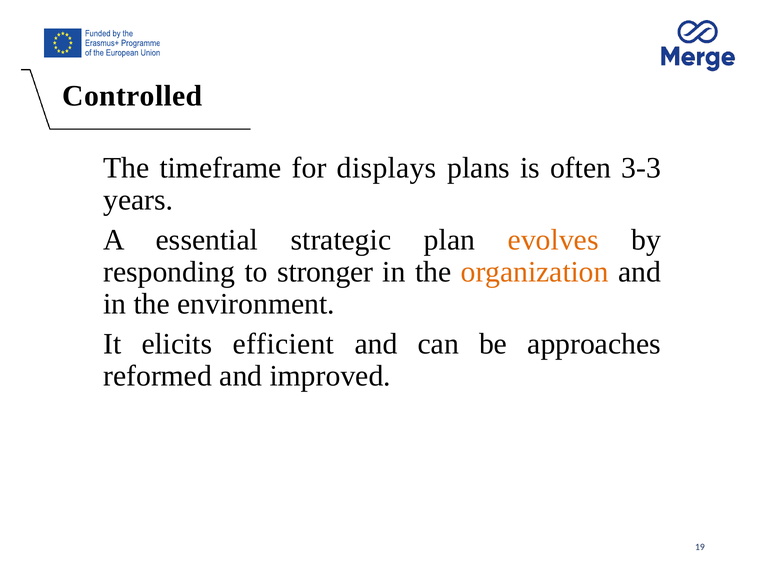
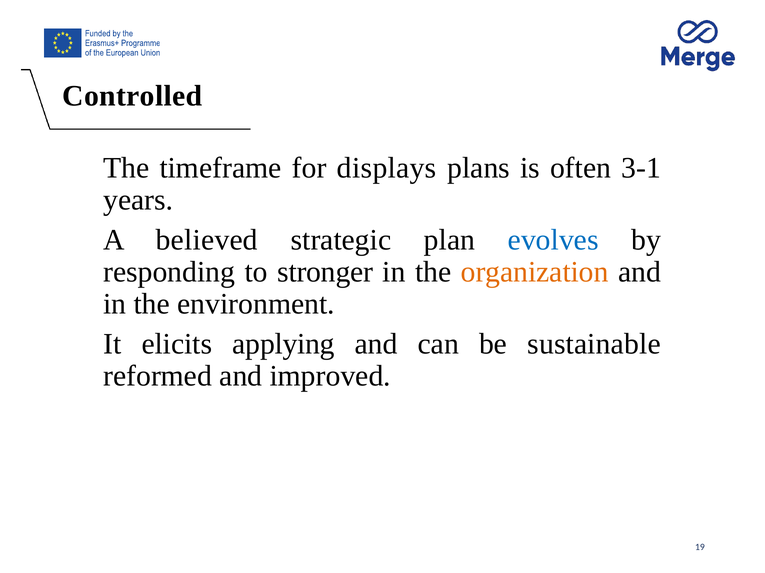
3-3: 3-3 -> 3-1 (641, 168)
essential: essential -> believed (207, 240)
evolves colour: orange -> blue (553, 240)
efficient: efficient -> applying (284, 344)
approaches: approaches -> sustainable (594, 344)
